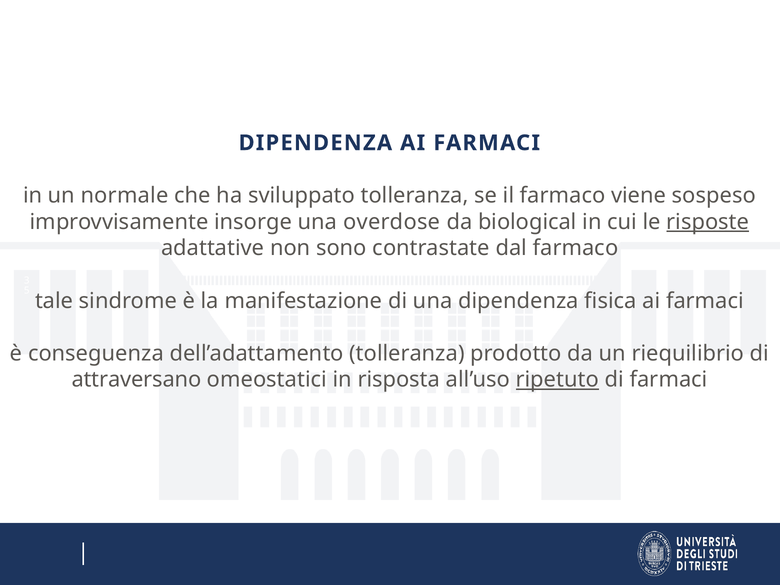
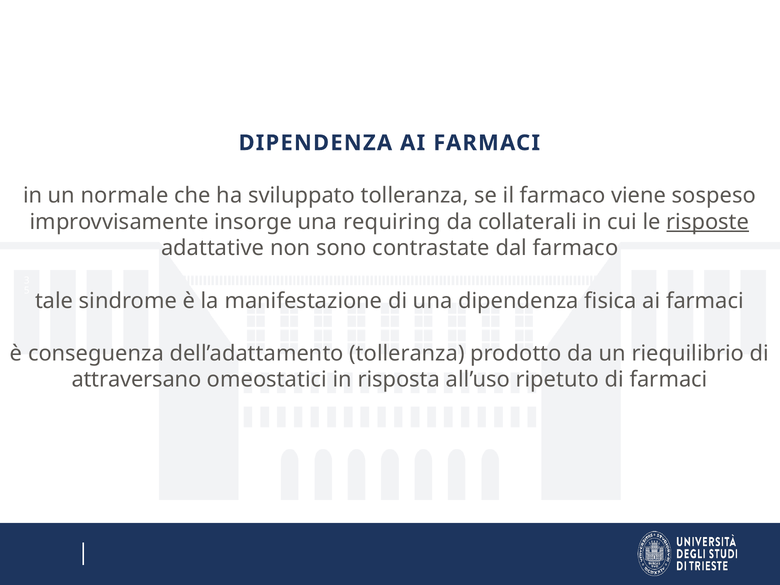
overdose: overdose -> requiring (392, 222)
biological: biological -> collaterali (527, 222)
ripetuto underline: present -> none (557, 380)
